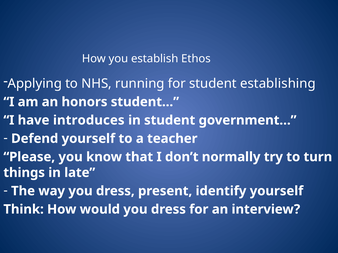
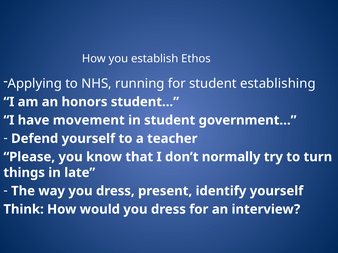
introduces: introduces -> movement (89, 120)
